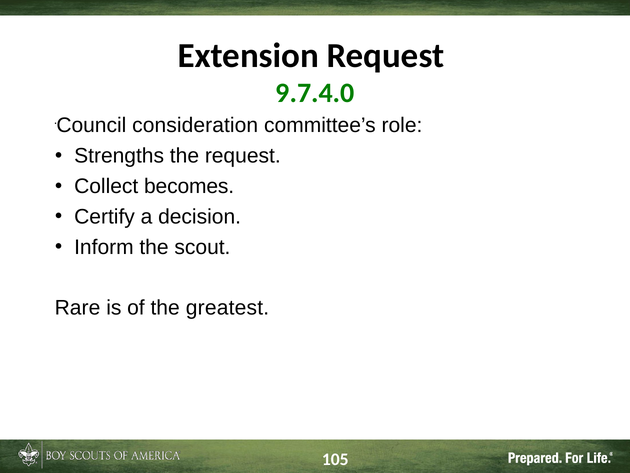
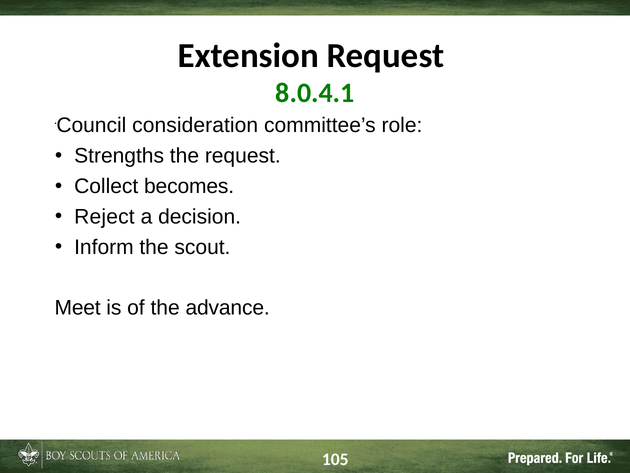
9.7.4.0: 9.7.4.0 -> 8.0.4.1 (315, 93)
Certify: Certify -> Reject (104, 216)
Rare: Rare -> Meet (78, 308)
greatest: greatest -> advance (228, 308)
